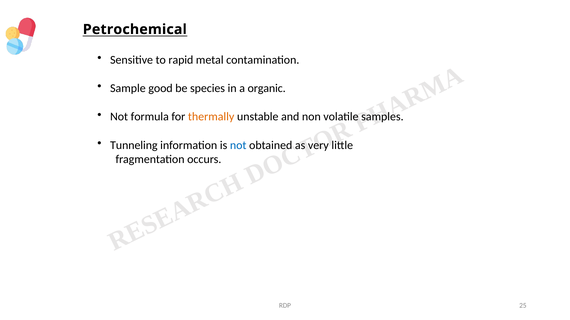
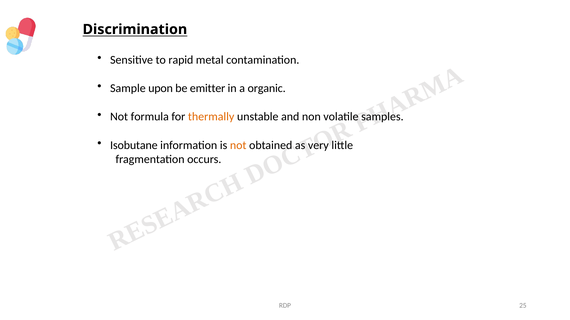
Petrochemical: Petrochemical -> Discrimination (135, 29)
good: good -> upon (161, 88)
species: species -> emitter (208, 88)
Tunneling: Tunneling -> Isobutane (134, 145)
not colour: blue -> orange (238, 145)
